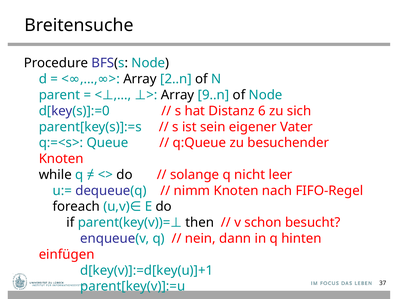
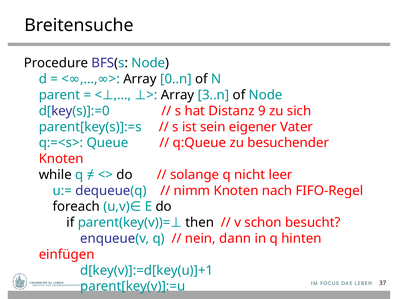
2..n: 2..n -> 0..n (176, 79)
9..n: 9..n -> 3..n (214, 95)
6: 6 -> 9 (262, 111)
